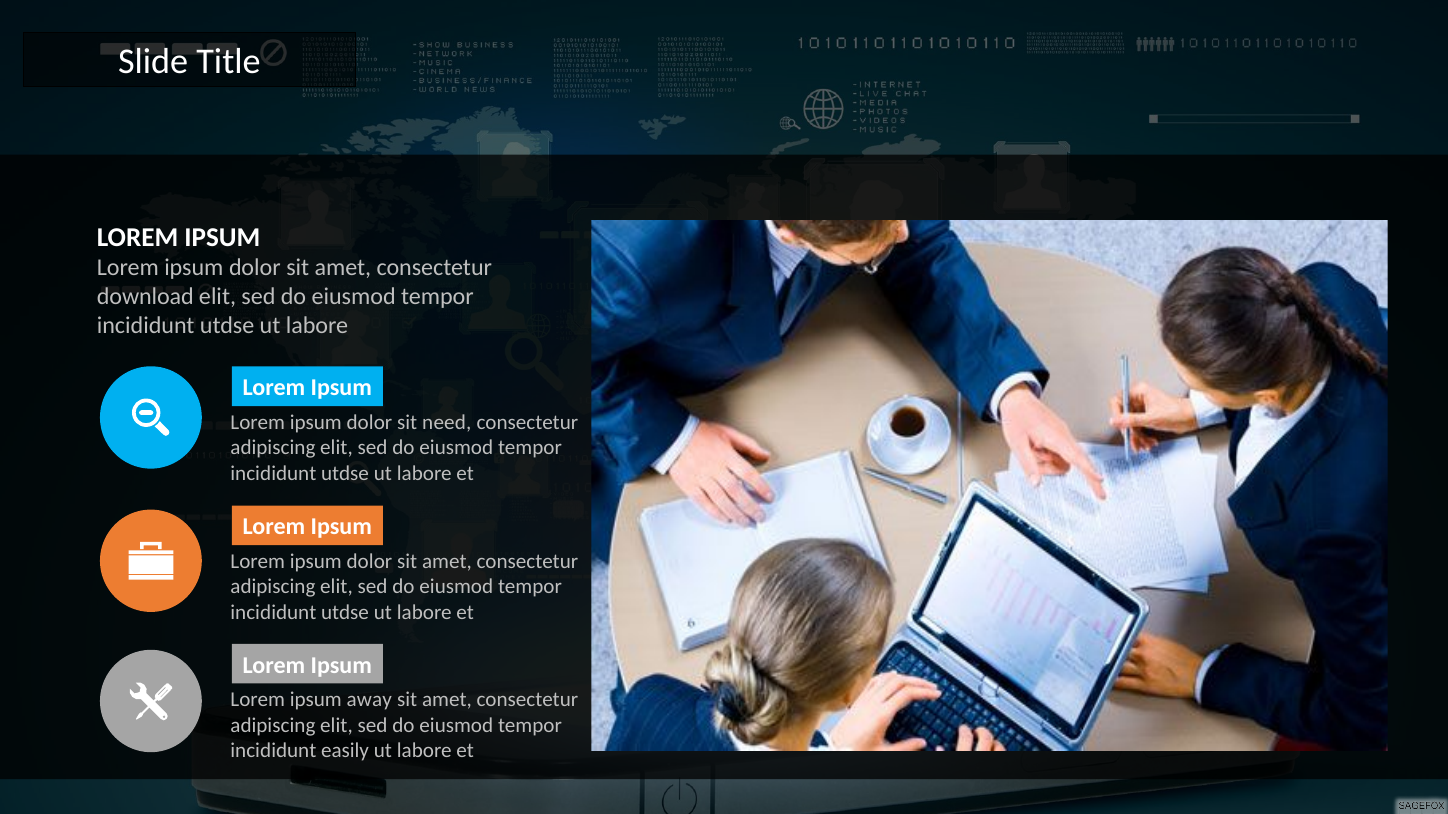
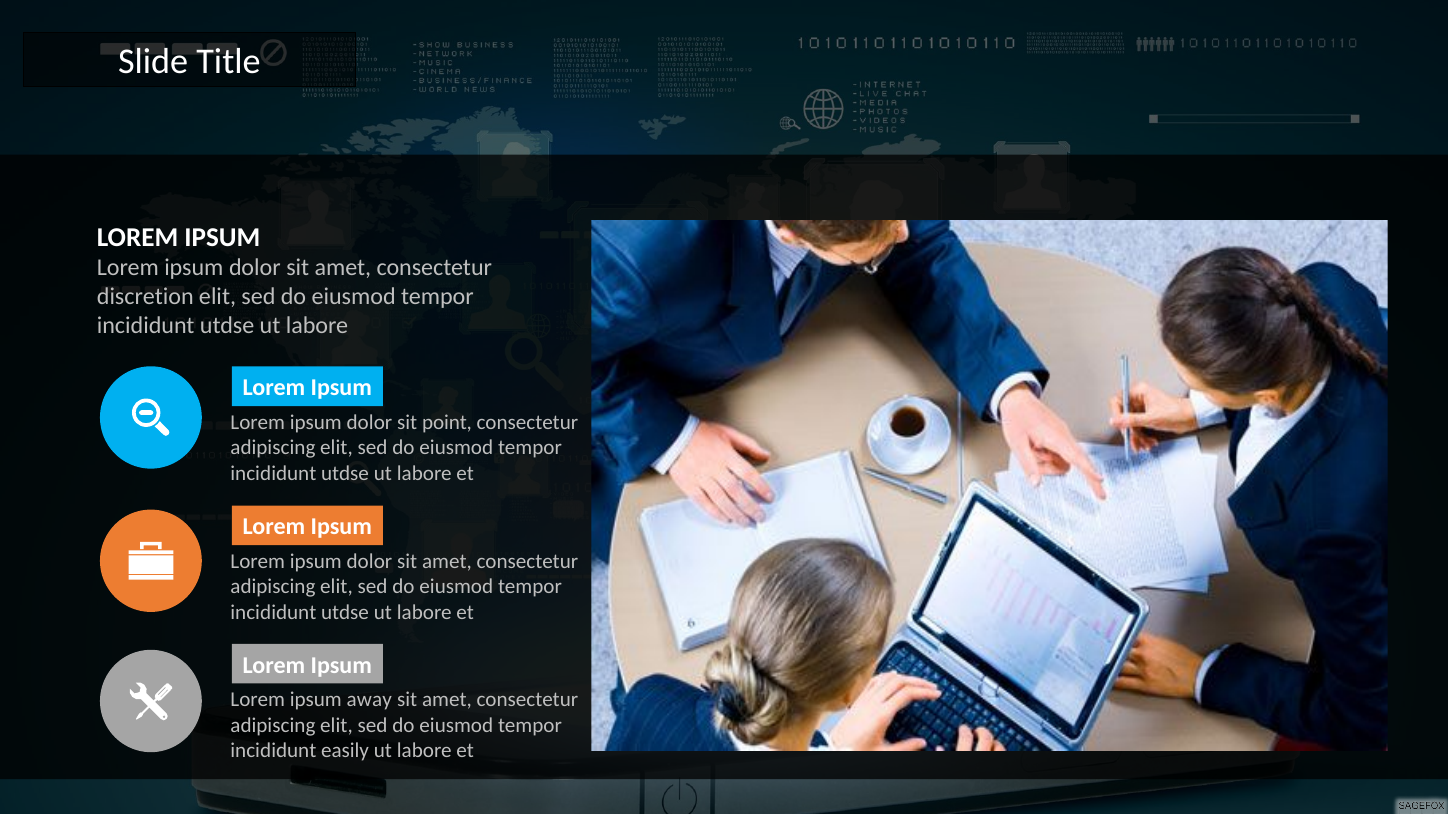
download: download -> discretion (145, 297)
need: need -> point (447, 423)
